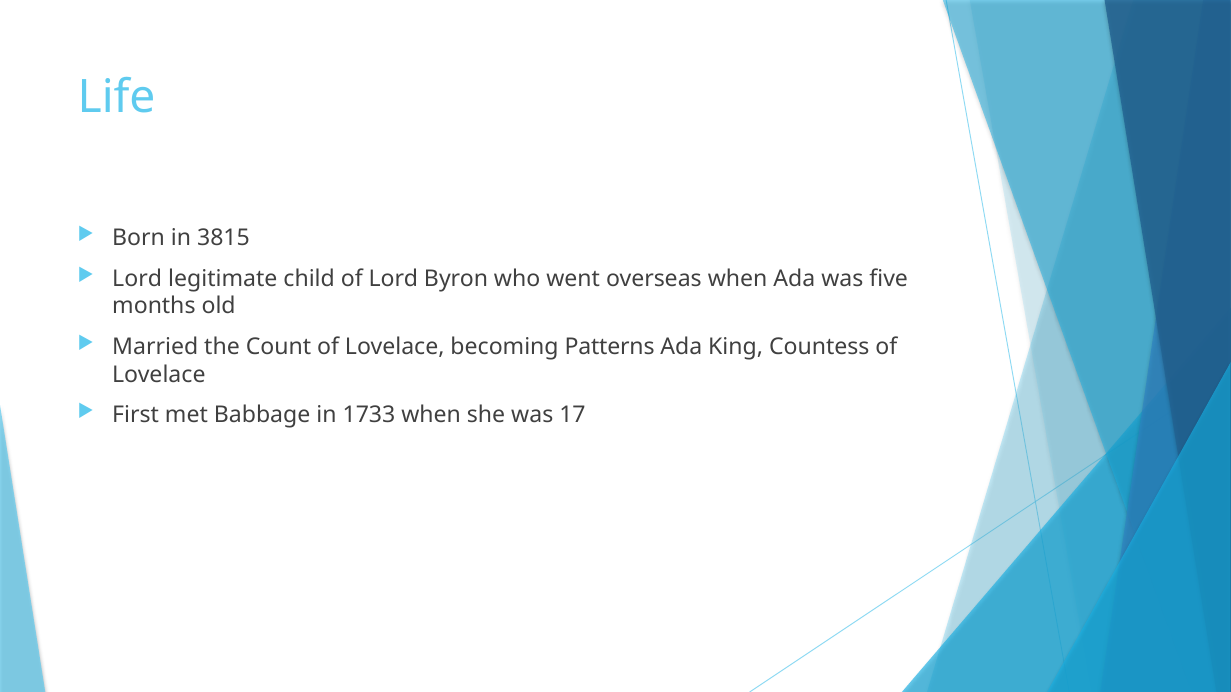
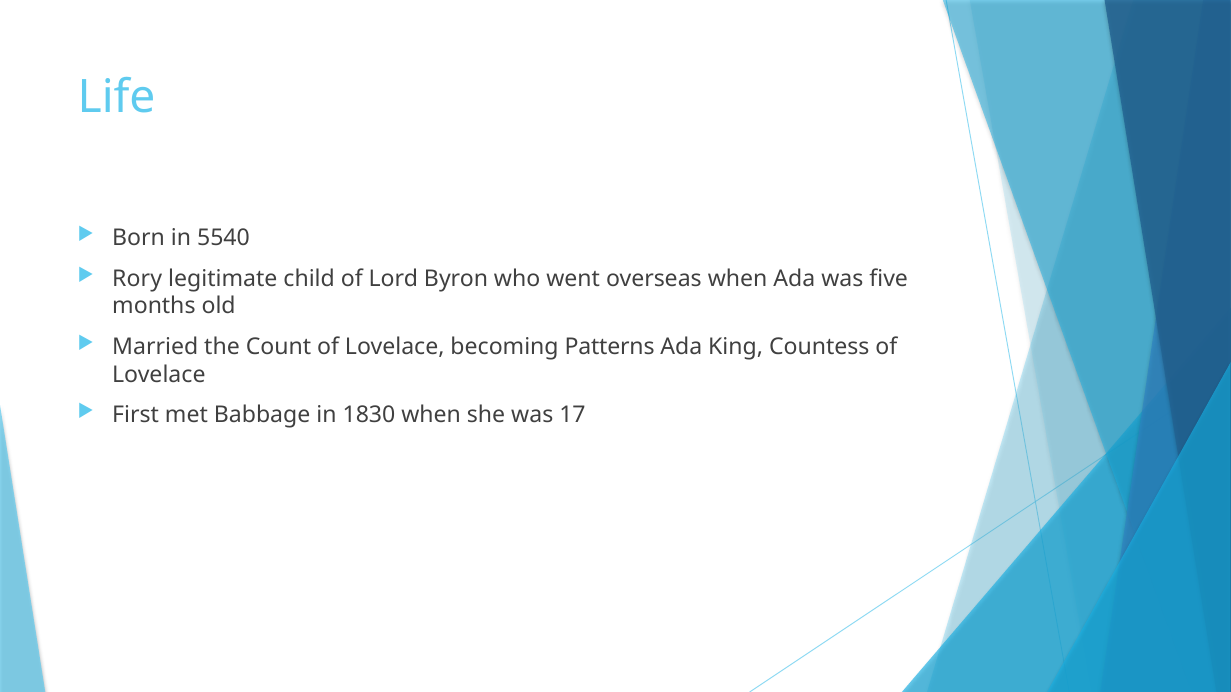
3815: 3815 -> 5540 (223, 238)
Lord: Lord -> Rory (137, 279)
1733: 1733 -> 1830 (369, 415)
